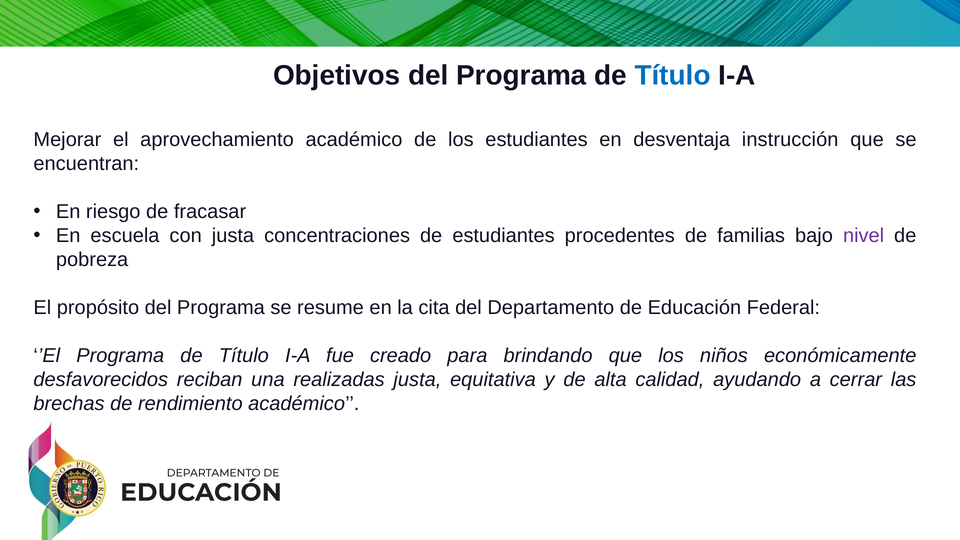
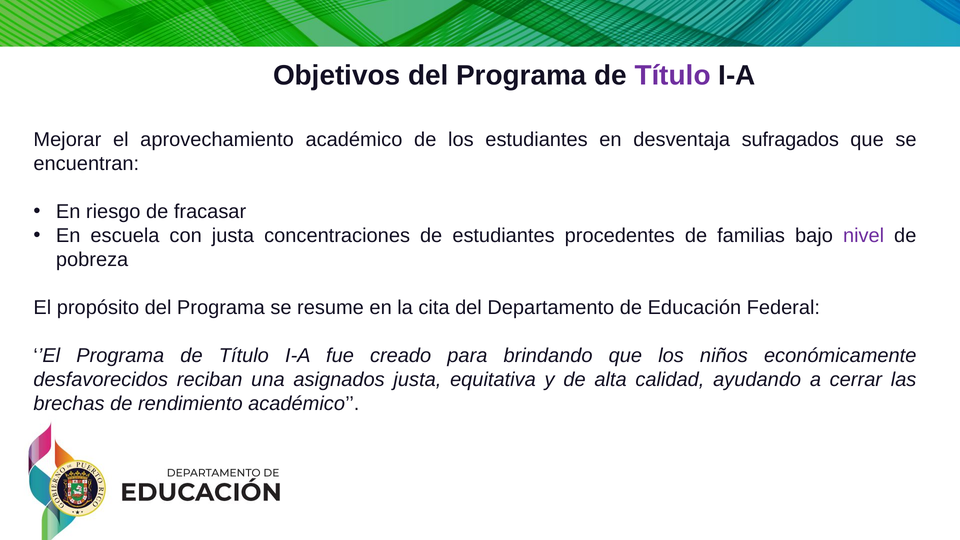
Título colour: blue -> purple (673, 75)
instrucción: instrucción -> sufragados (790, 140)
realizadas: realizadas -> asignados (339, 380)
